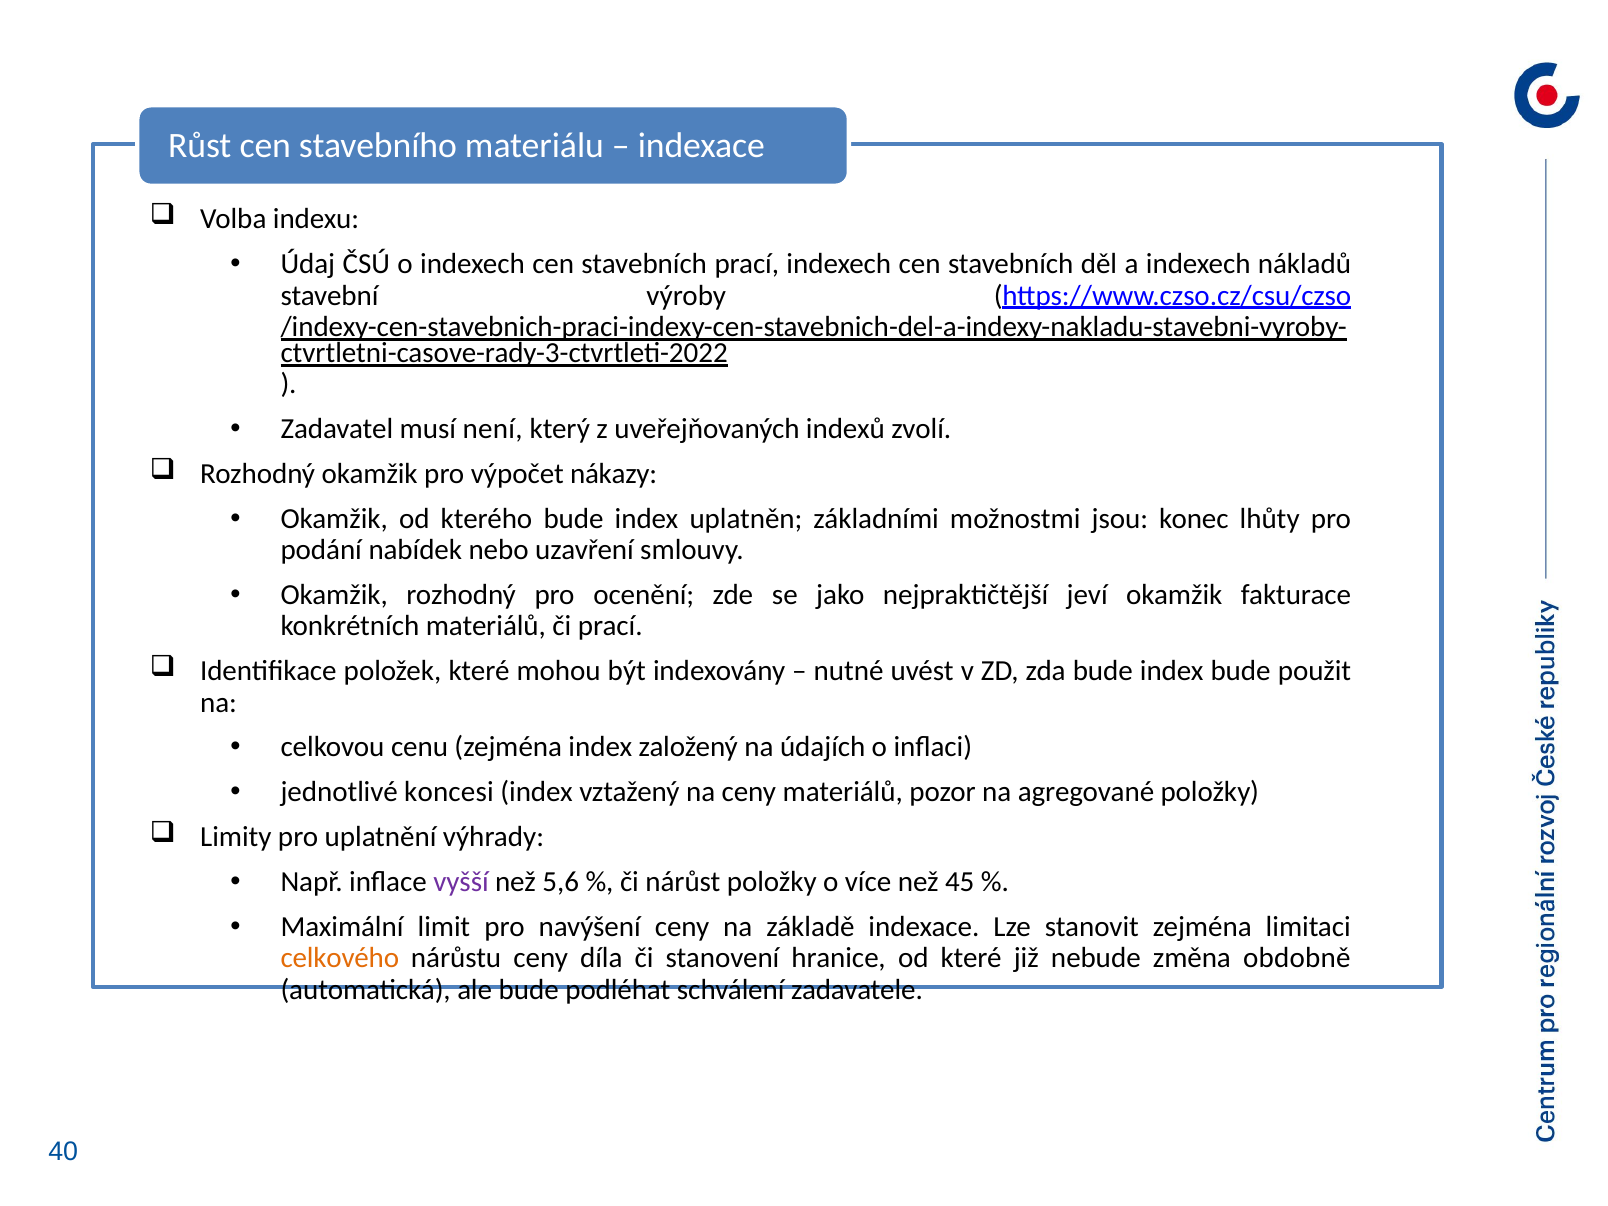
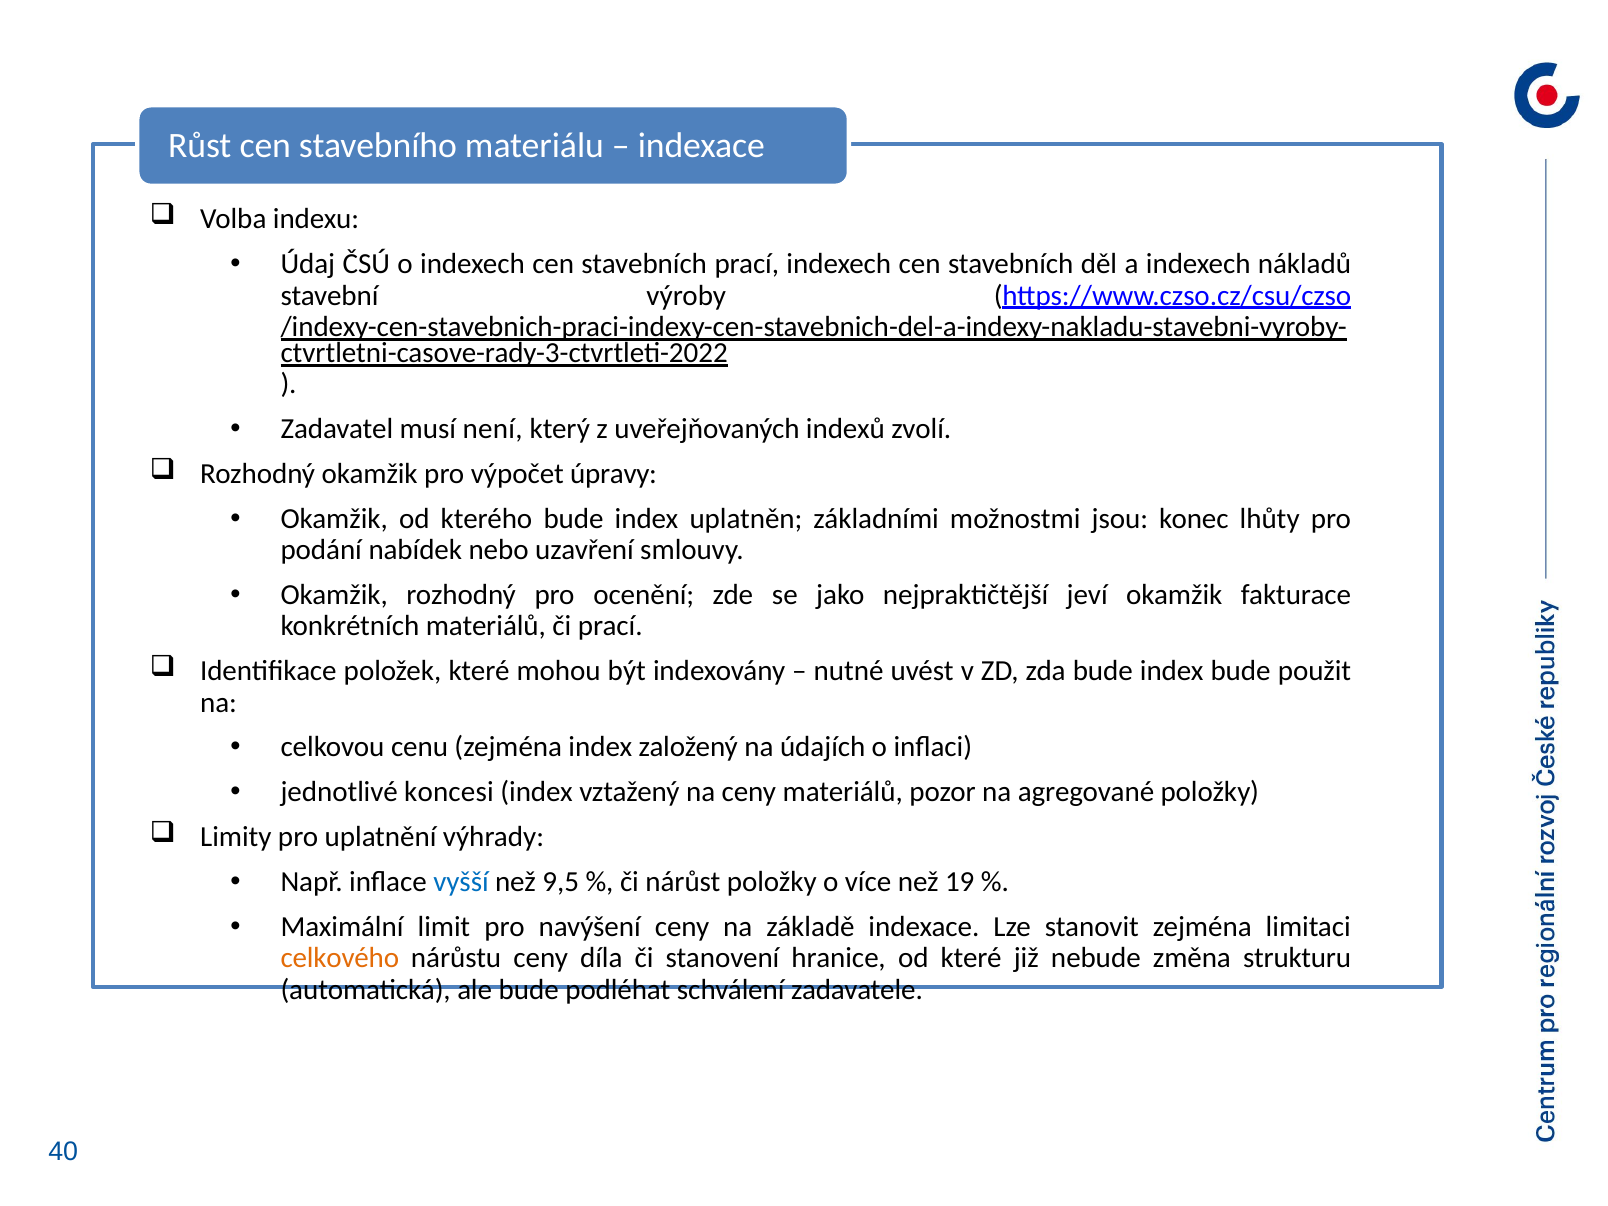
nákazy: nákazy -> úpravy (614, 474)
vyšší colour: purple -> blue (461, 882)
5,6: 5,6 -> 9,5 (561, 882)
45: 45 -> 19 (960, 882)
obdobně: obdobně -> strukturu (1297, 958)
